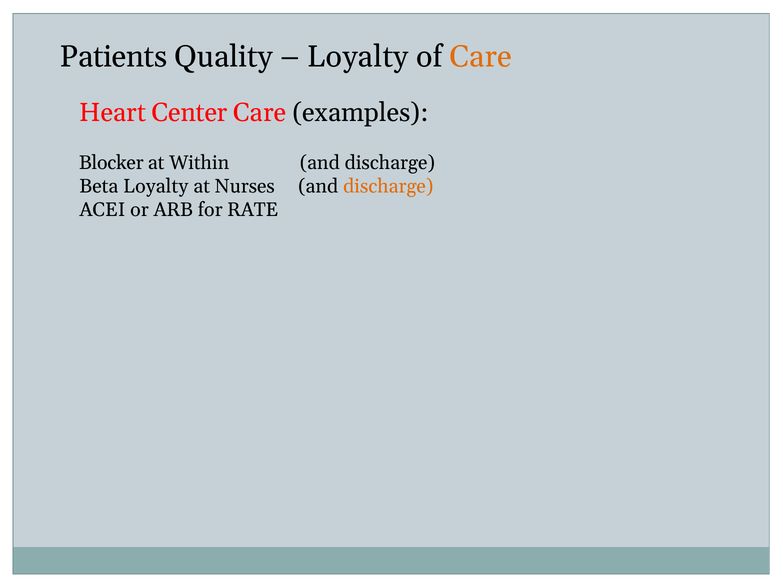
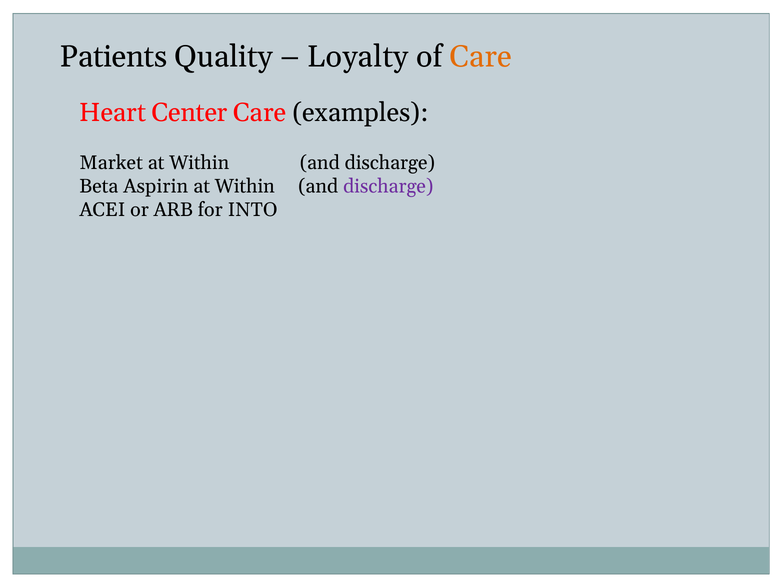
Blocker: Blocker -> Market (111, 163)
Beta Loyalty: Loyalty -> Aspirin (156, 187)
Nurses: Nurses -> Within (245, 187)
discharge colour: orange -> purple (388, 187)
RATE: RATE -> INTO (253, 210)
